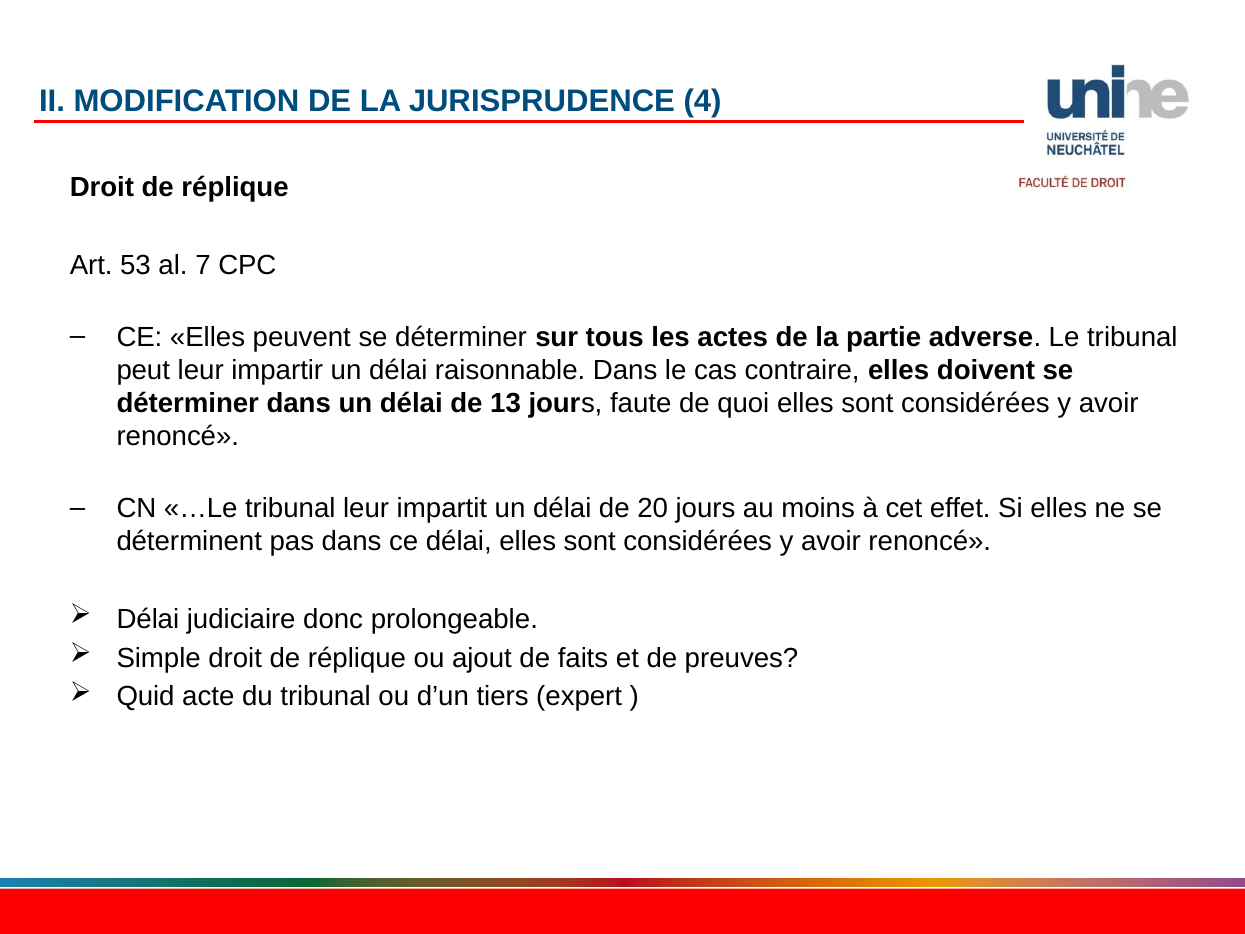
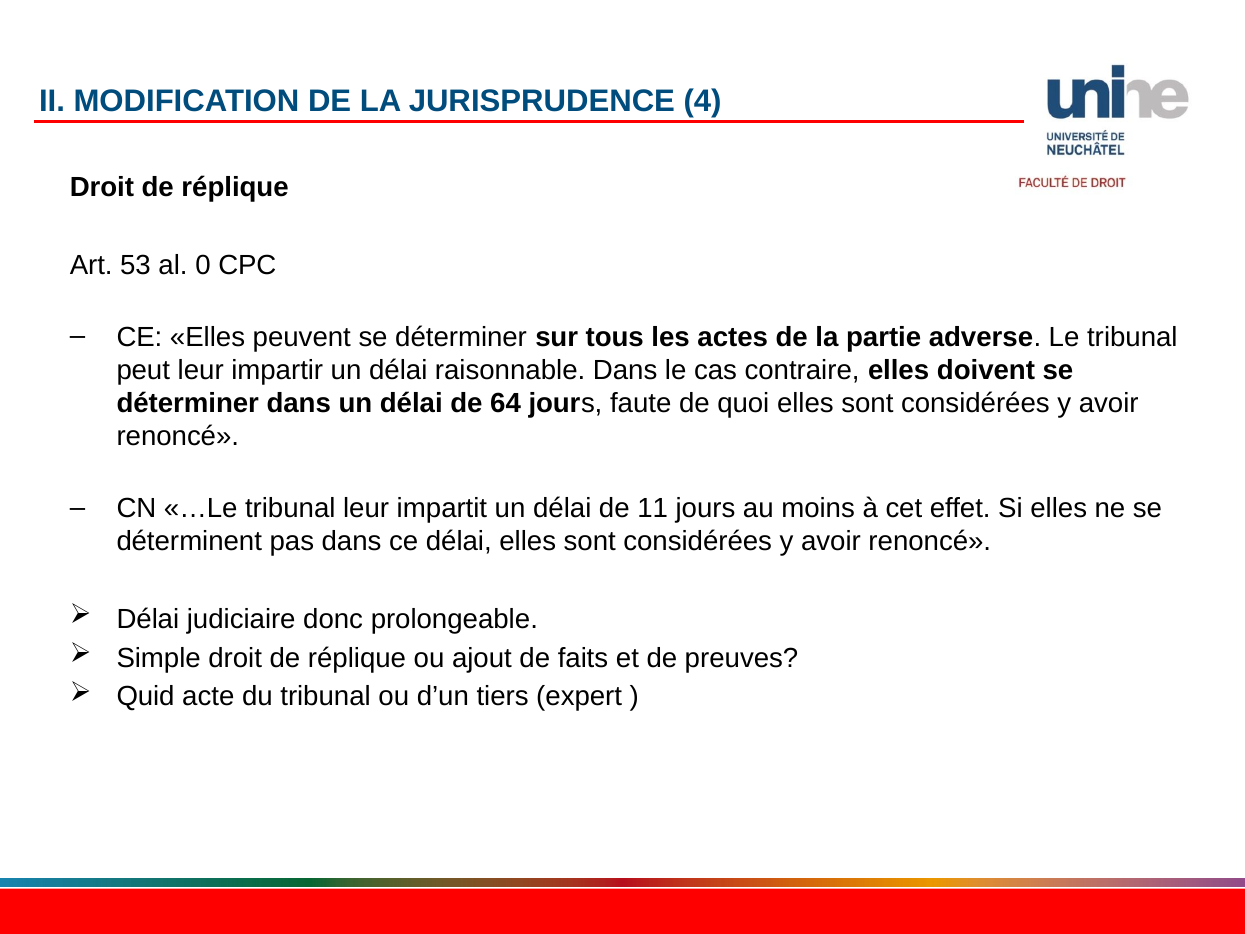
7: 7 -> 0 (203, 265)
13: 13 -> 64 (506, 403)
20: 20 -> 11 (653, 508)
